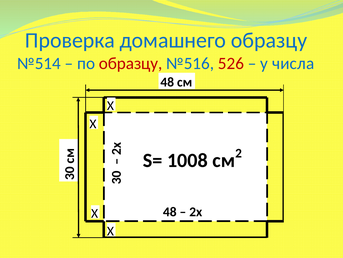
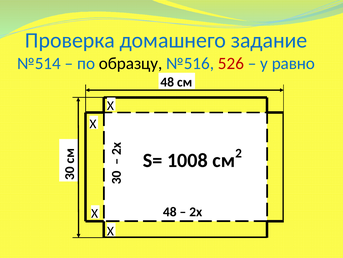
домашнего образцу: образцу -> задание (269, 40)
образцу colour: red -> black (131, 63)
числа: числа -> равно (293, 63)
